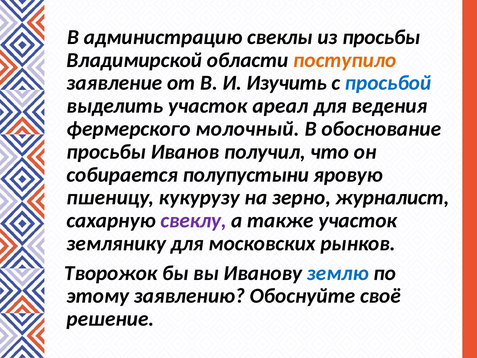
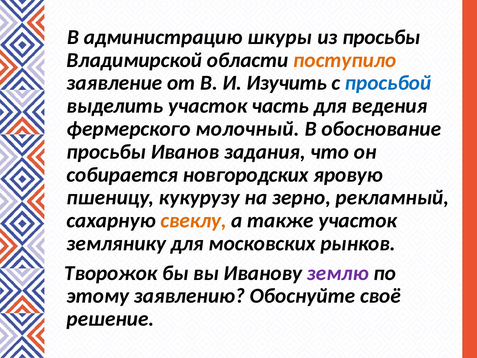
свеклы: свеклы -> шкуры (280, 37)
ареал: ареал -> часть (281, 106)
получил: получил -> задания (265, 152)
полупустыни: полупустыни -> новгородских (246, 175)
журналист: журналист -> рекламный (392, 197)
свеклу colour: purple -> orange (194, 220)
землю colour: blue -> purple (338, 273)
